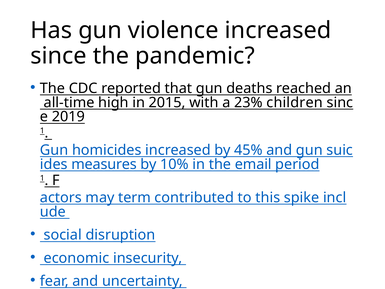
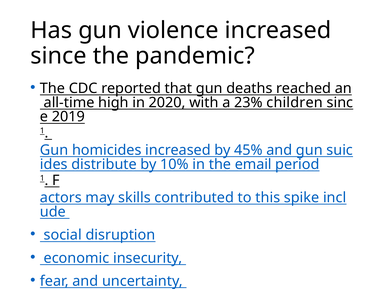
2015: 2015 -> 2020 (167, 102)
measures: measures -> distribute (104, 164)
term: term -> skills (134, 197)
